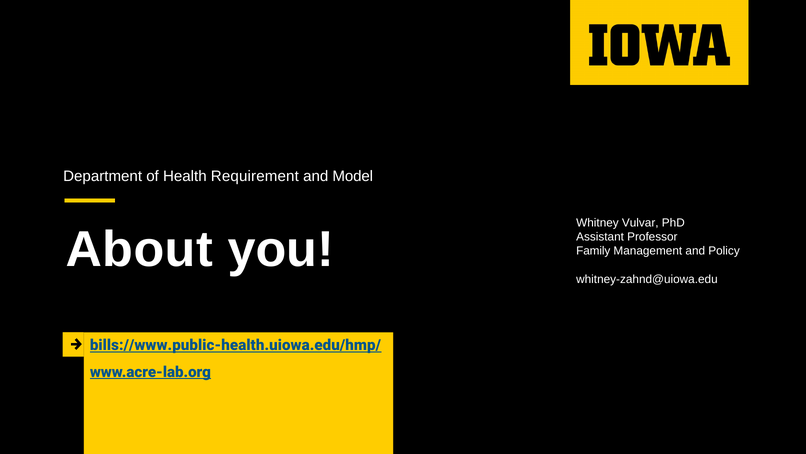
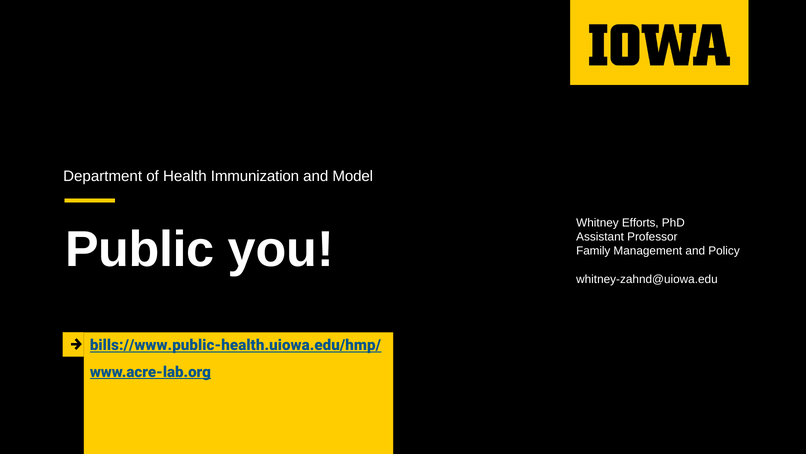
Requirement: Requirement -> Immunization (255, 176)
Vulvar: Vulvar -> Efforts (640, 222)
About: About -> Public (140, 249)
